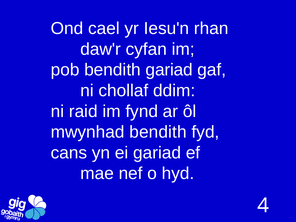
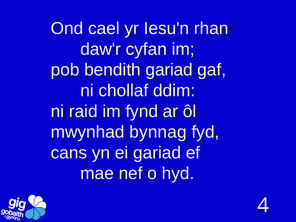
mwynhad bendith: bendith -> bynnag (158, 132)
